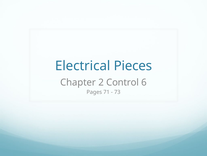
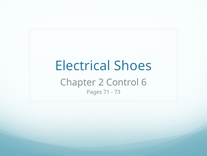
Pieces: Pieces -> Shoes (133, 65)
